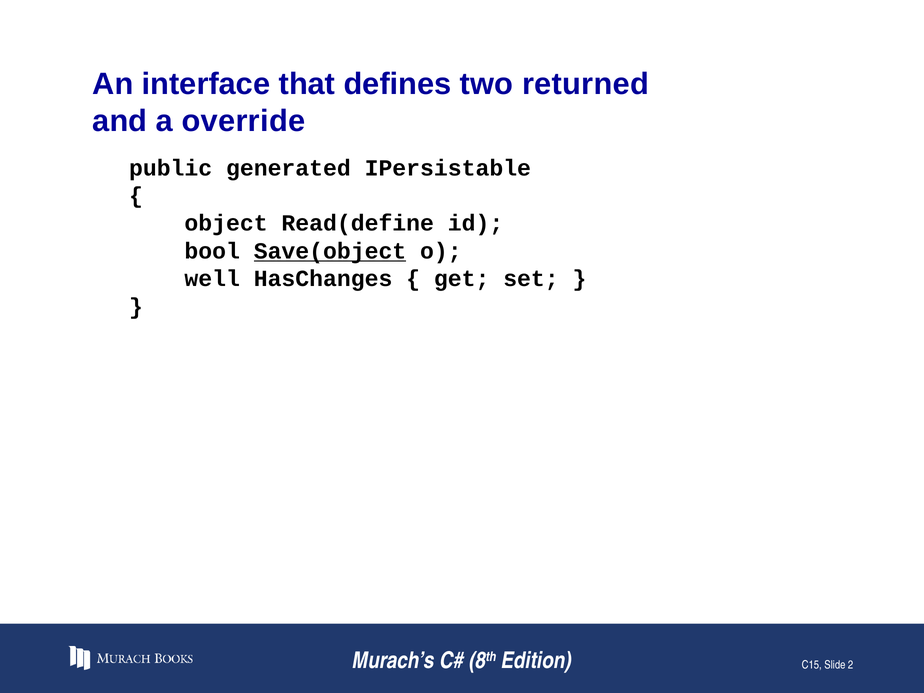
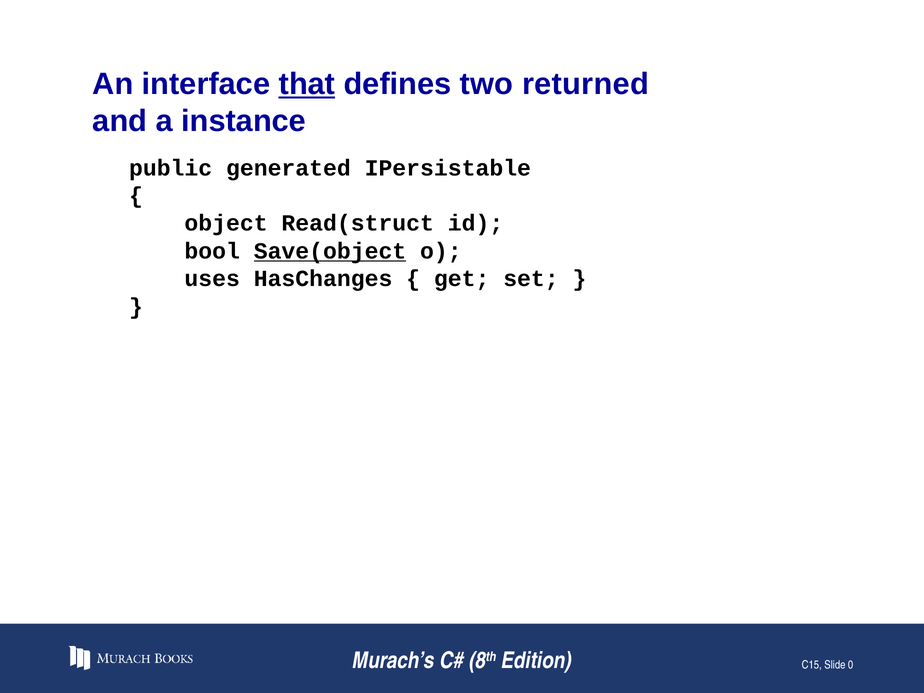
that underline: none -> present (307, 84)
override: override -> instance (244, 121)
Read(define: Read(define -> Read(struct (358, 223)
well: well -> uses (212, 279)
2: 2 -> 0 (851, 665)
